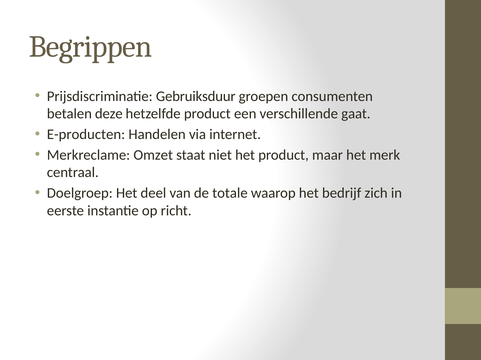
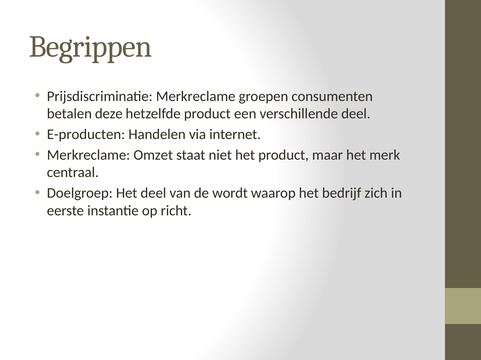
Prijsdiscriminatie Gebruiksduur: Gebruiksduur -> Merkreclame (196, 96)
verschillende gaat: gaat -> deel (356, 114)
totale: totale -> wordt (230, 193)
